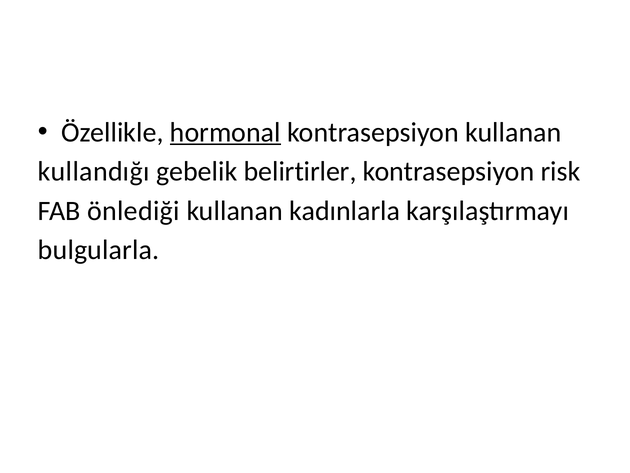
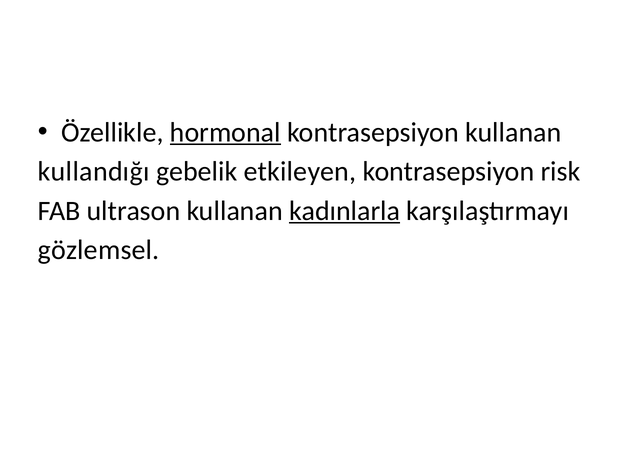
belirtirler: belirtirler -> etkileyen (300, 171)
önlediği: önlediği -> ultrason (134, 211)
kadınlarla underline: none -> present (345, 211)
bulgularla: bulgularla -> gözlemsel (99, 250)
